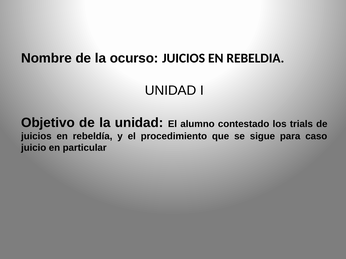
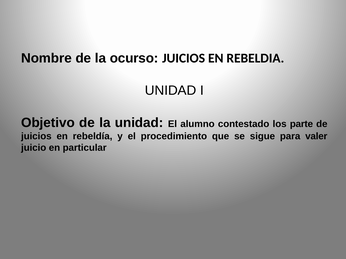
trials: trials -> parte (301, 124)
caso: caso -> valer (316, 137)
